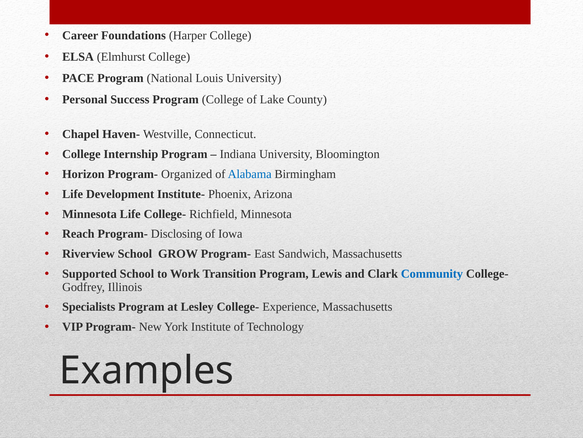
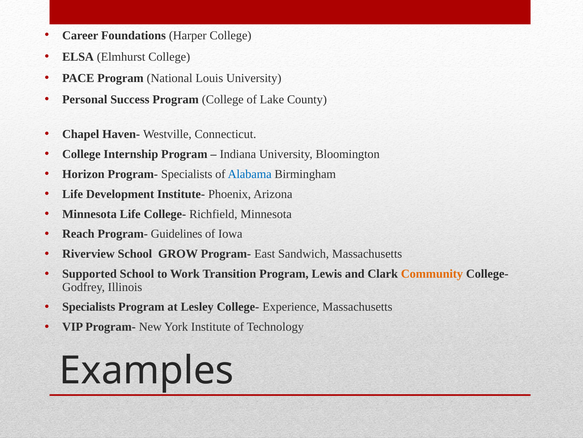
Program- Organized: Organized -> Specialists (187, 174)
Disclosing: Disclosing -> Guidelines (177, 234)
Community colour: blue -> orange (432, 273)
